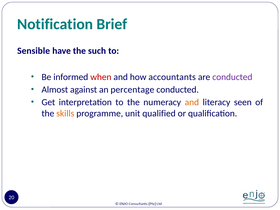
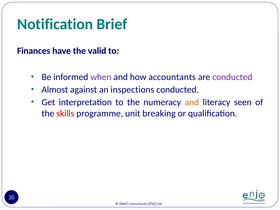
Sensible: Sensible -> Finances (34, 51)
such: such -> valid (97, 51)
when colour: red -> purple (101, 77)
percentage: percentage -> inspections (132, 90)
skills colour: orange -> red (65, 114)
qualified: qualified -> breaking (159, 114)
